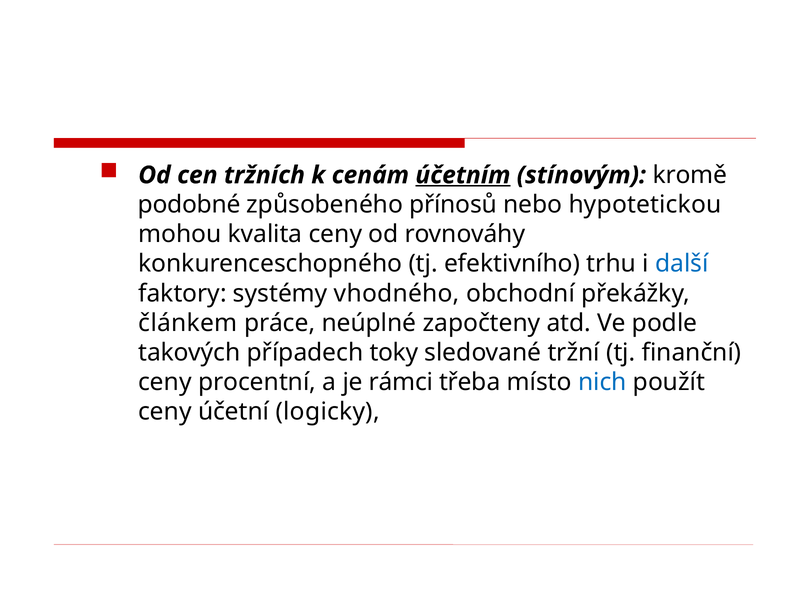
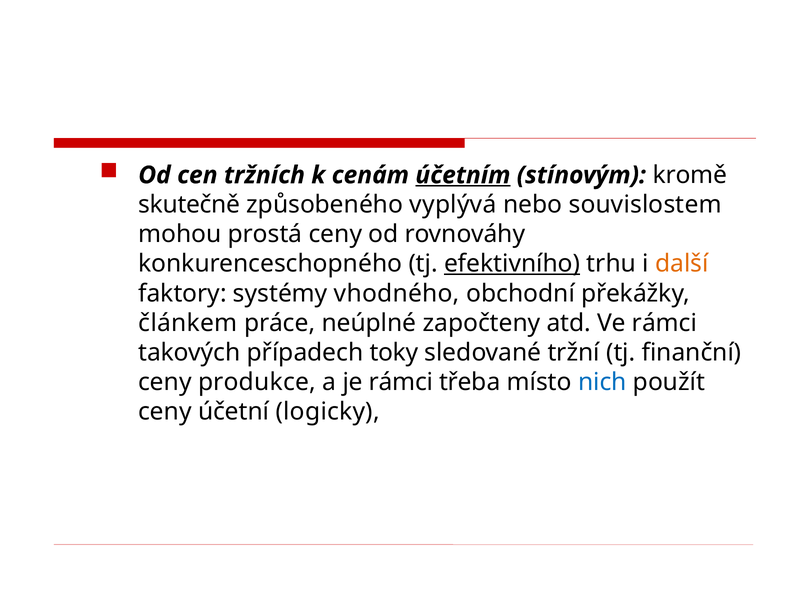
podobné: podobné -> skutečně (189, 205)
přínosů: přínosů -> vyplývá (453, 205)
hypotetickou: hypotetickou -> souvislostem (645, 205)
kvalita: kvalita -> prostá (265, 234)
efektivního underline: none -> present (512, 264)
další colour: blue -> orange (682, 264)
Ve podle: podle -> rámci (665, 323)
procentní: procentní -> produkce (257, 382)
